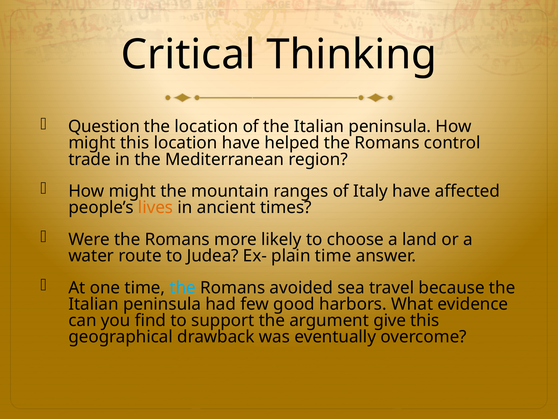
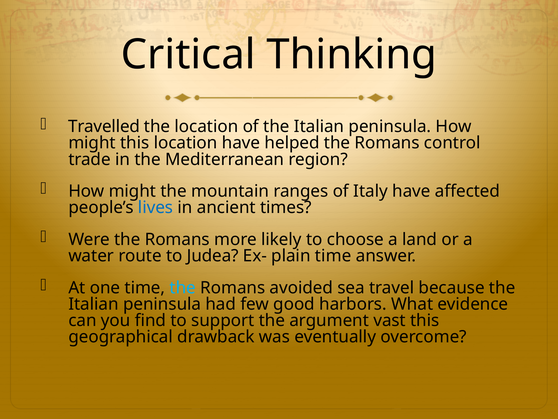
Question: Question -> Travelled (104, 126)
lives colour: orange -> blue (156, 207)
give: give -> vast (390, 320)
